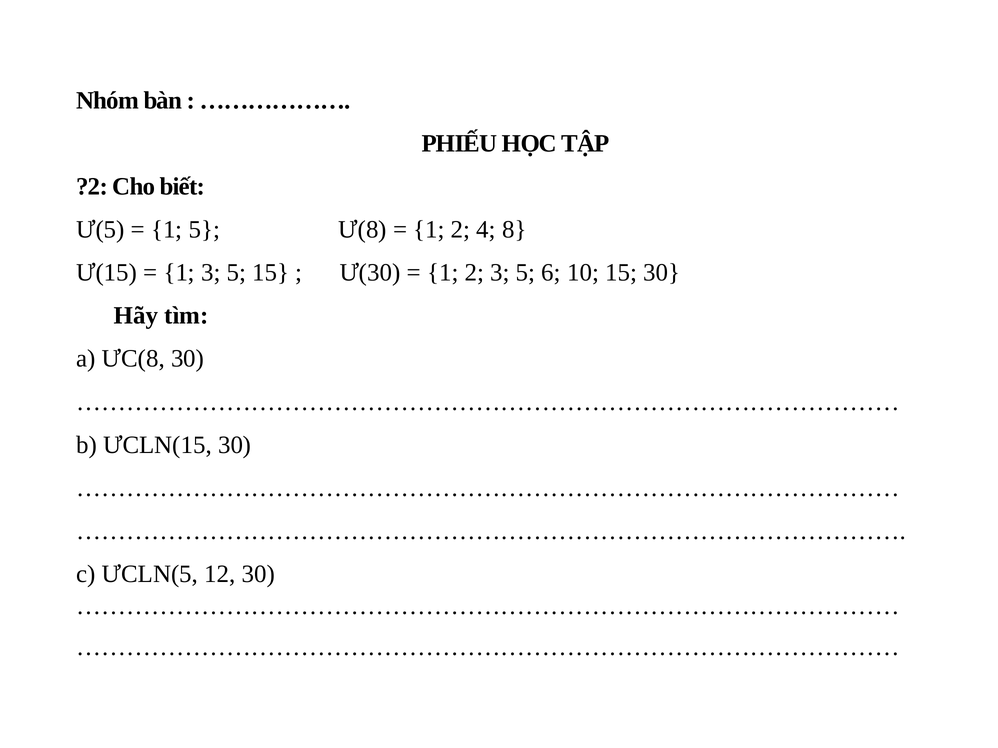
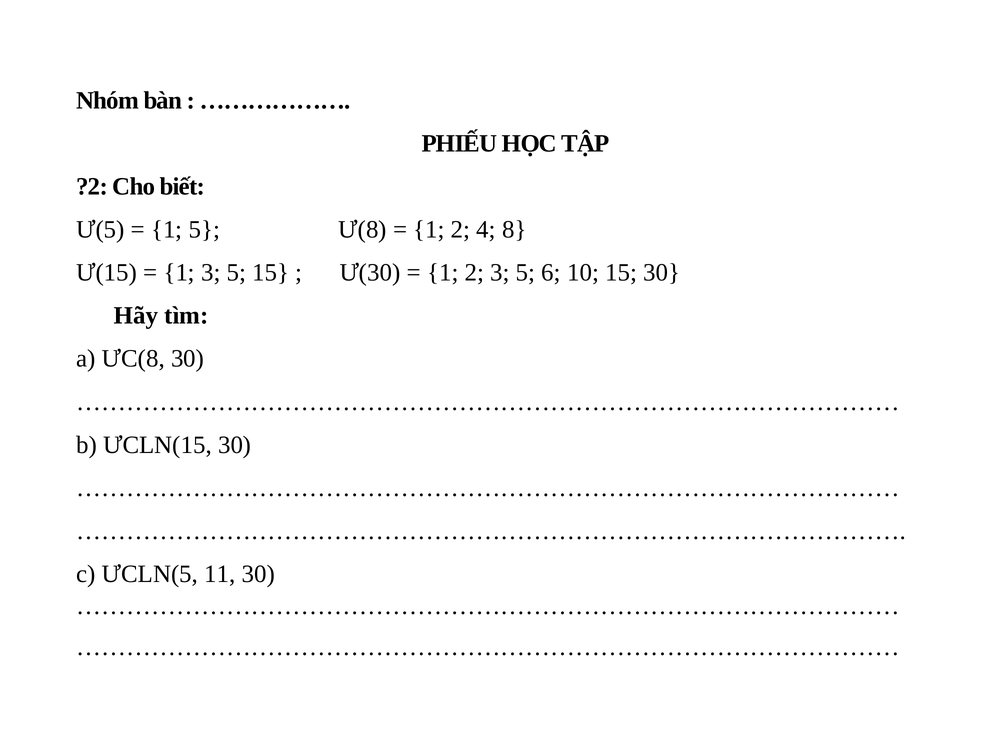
12: 12 -> 11 (220, 574)
